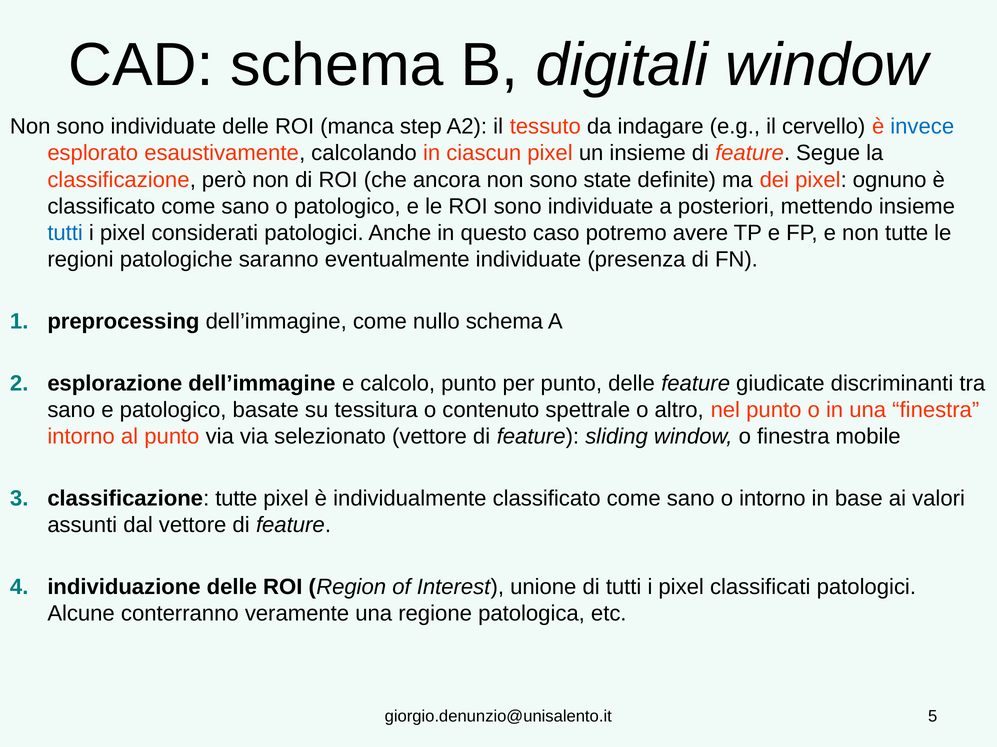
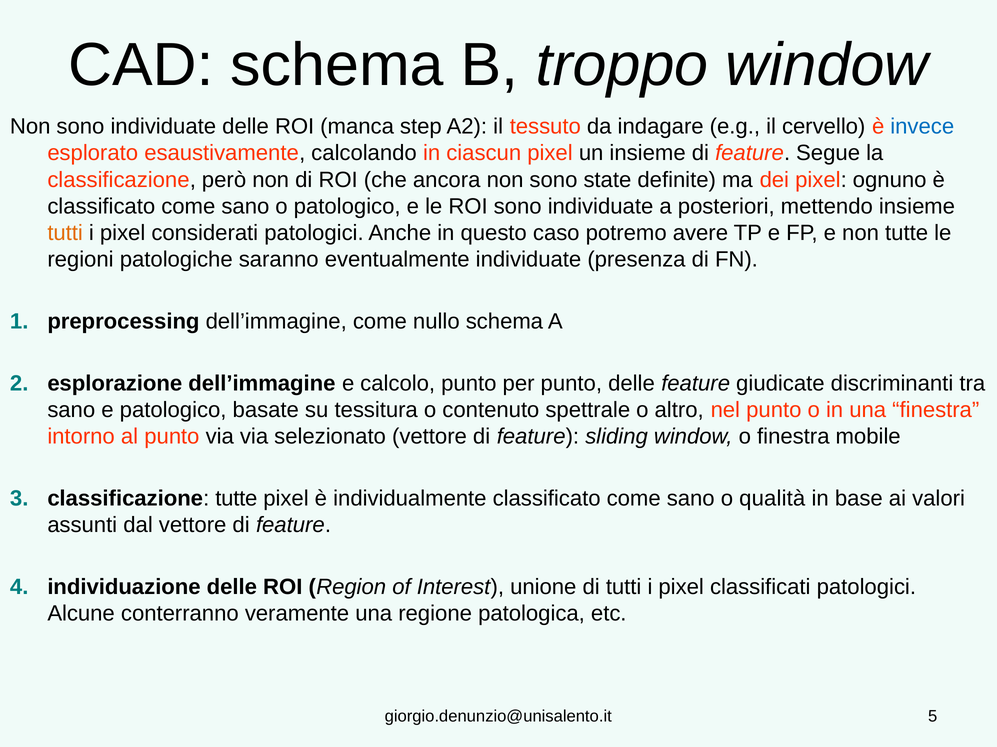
digitali: digitali -> troppo (622, 65)
tutti colour: blue -> orange (65, 233)
o intorno: intorno -> qualità (772, 499)
